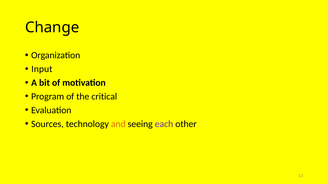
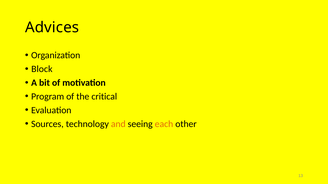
Change: Change -> Advices (52, 28)
Input: Input -> Block (42, 69)
each colour: purple -> orange (164, 124)
